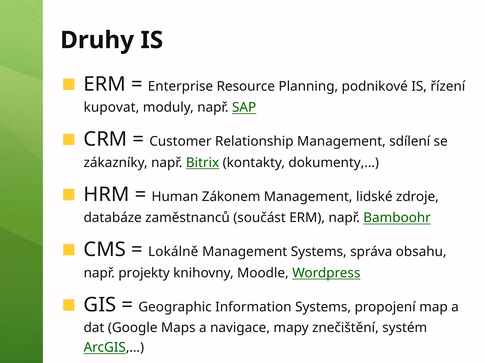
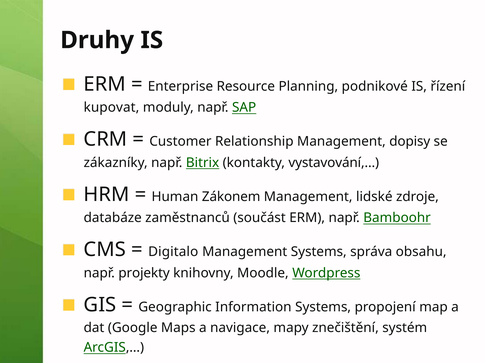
sdílení: sdílení -> dopisy (410, 142)
dokumenty,…: dokumenty,… -> vystavování,… (334, 163)
Lokálně: Lokálně -> Digitalo (173, 252)
